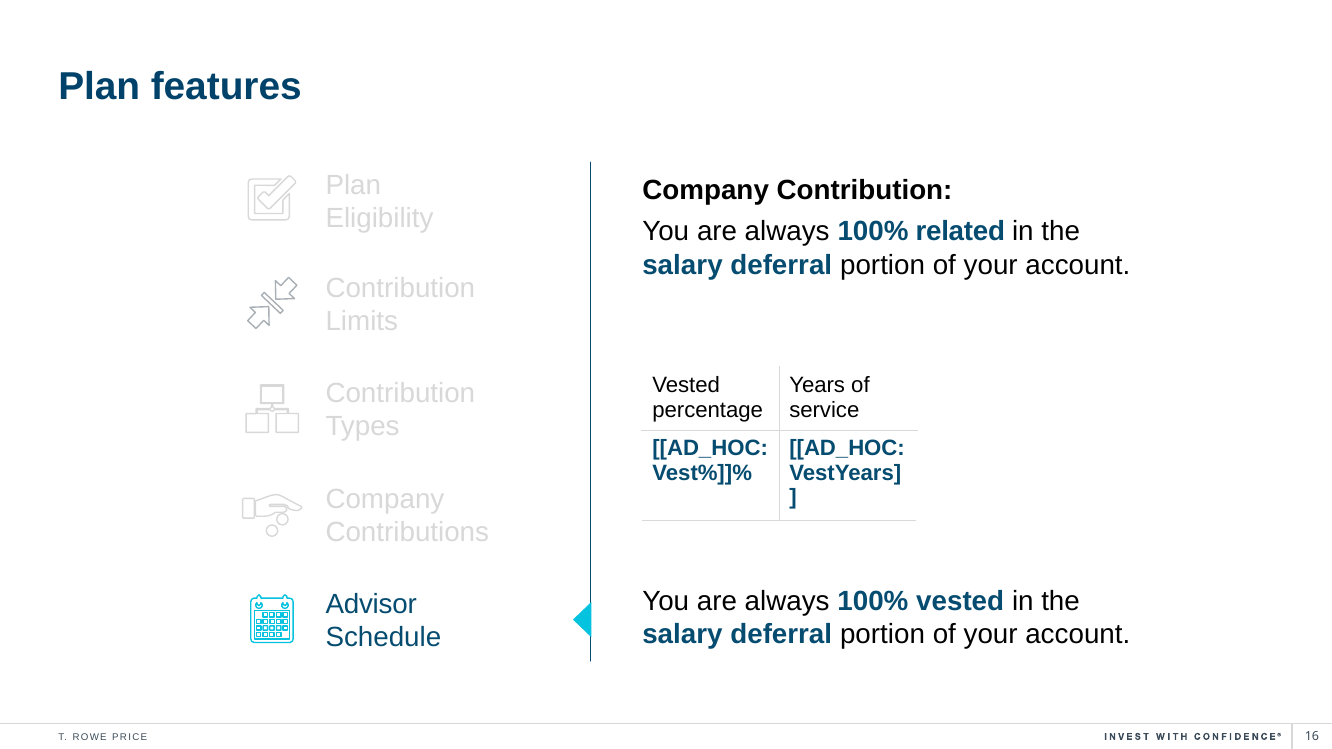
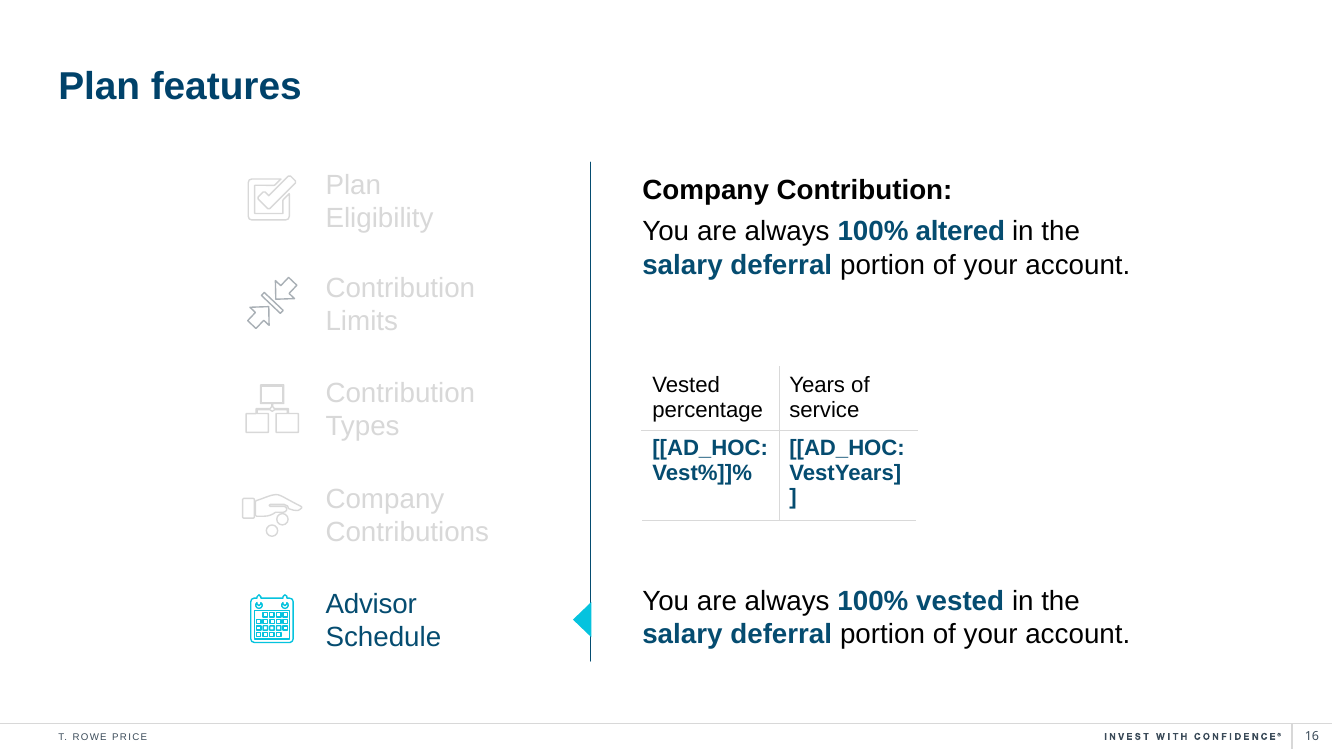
related: related -> altered (960, 232)
